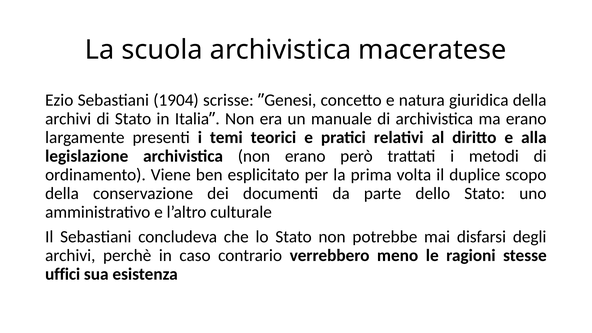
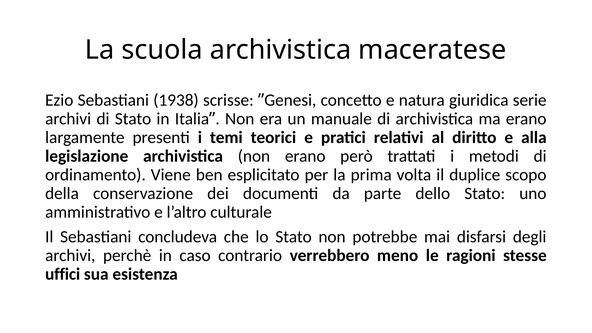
1904: 1904 -> 1938 (176, 100)
giuridica della: della -> serie (530, 100)
